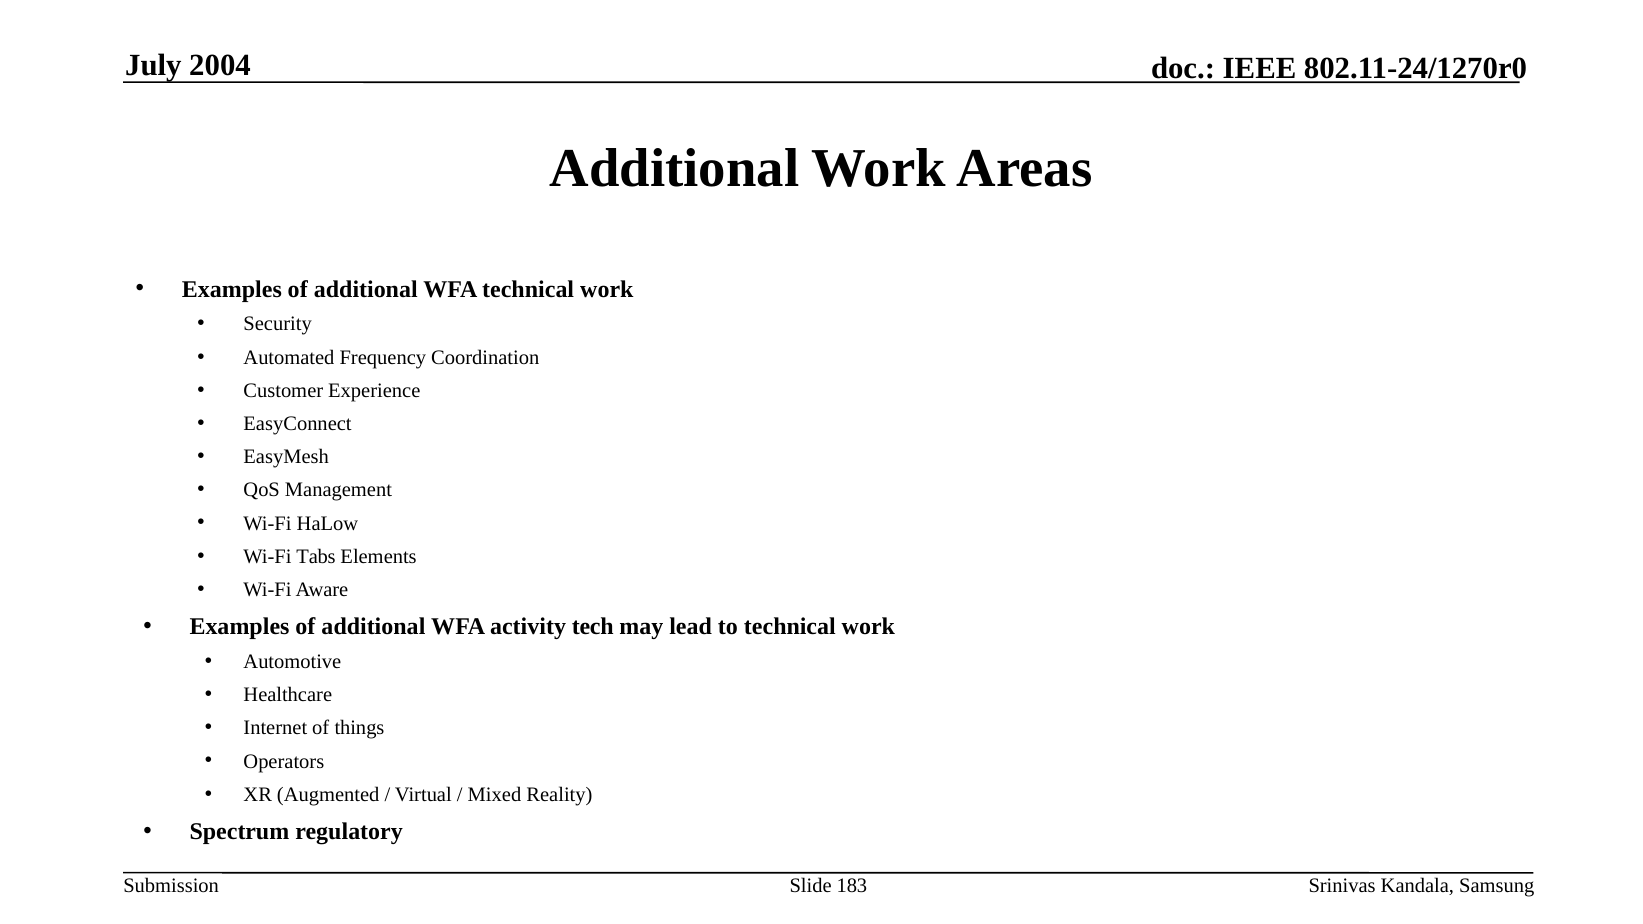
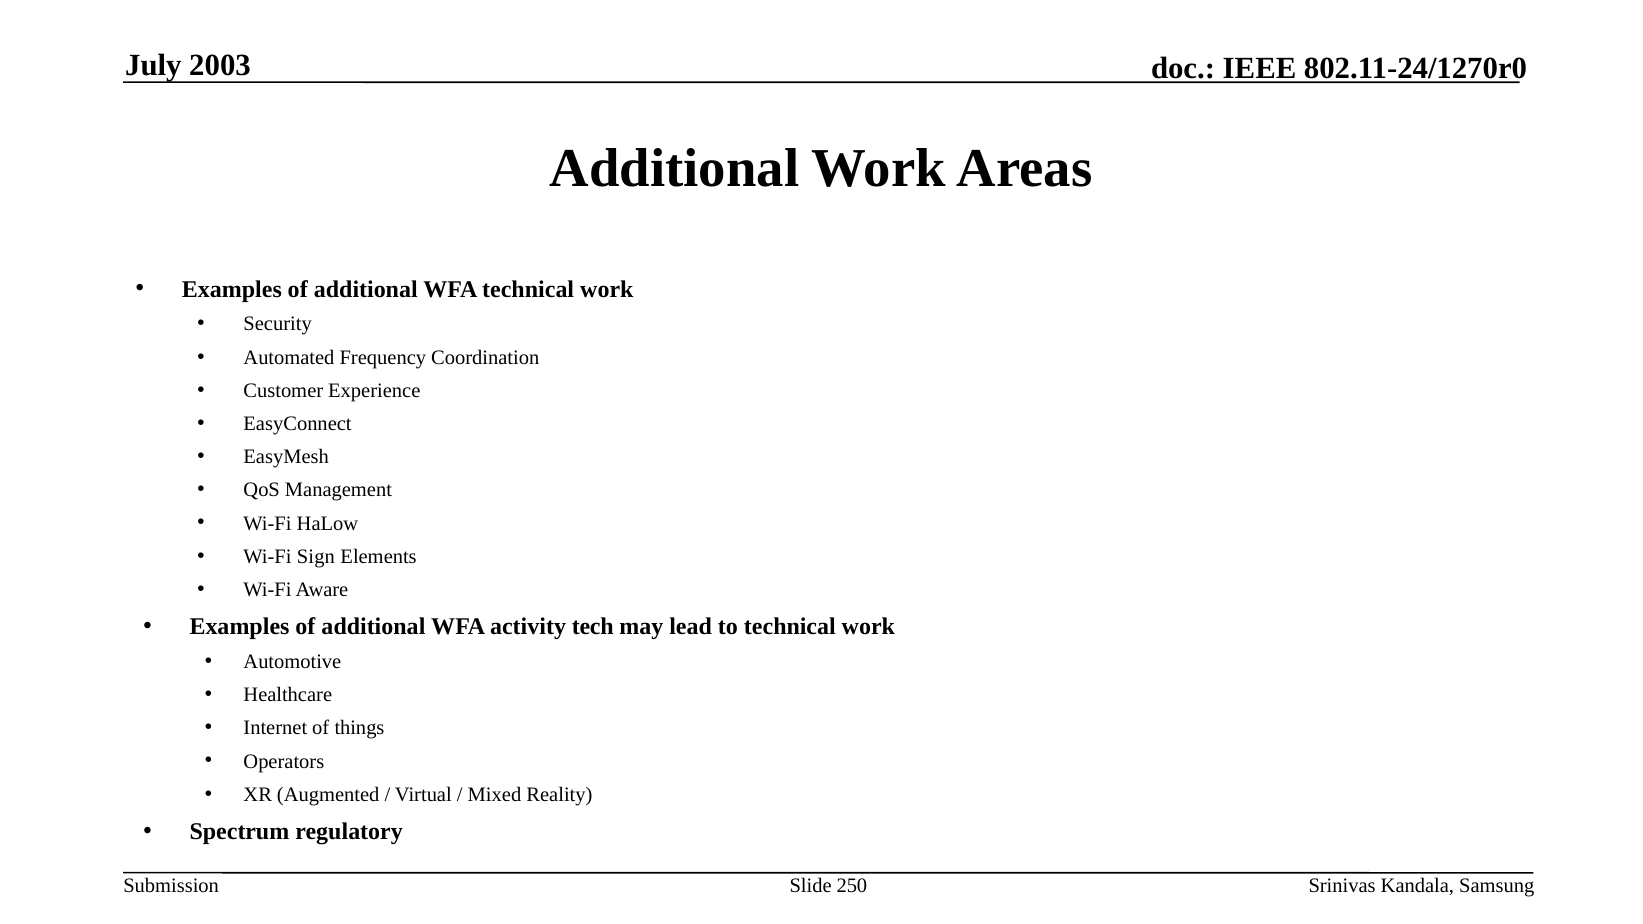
2004: 2004 -> 2003 (220, 65)
Tabs: Tabs -> Sign (316, 557)
183: 183 -> 250 (852, 886)
